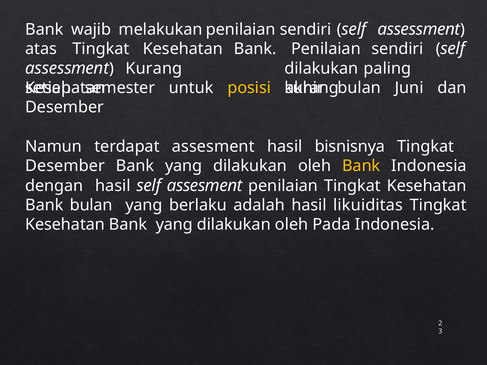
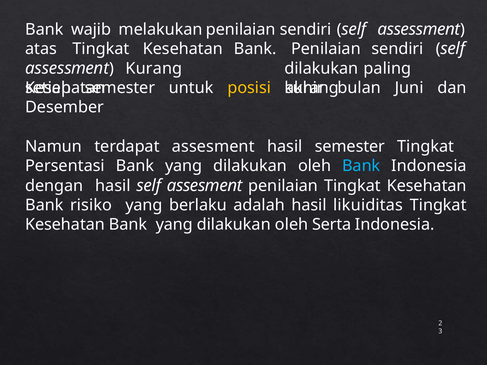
hasil bisnisnya: bisnisnya -> semester (350, 147)
Desember: Desember -> Persentasi (65, 166)
Bank colour: yellow -> light blue (361, 166)
Bank bulan: bulan -> risiko (91, 205)
Pada: Pada -> Serta (332, 225)
